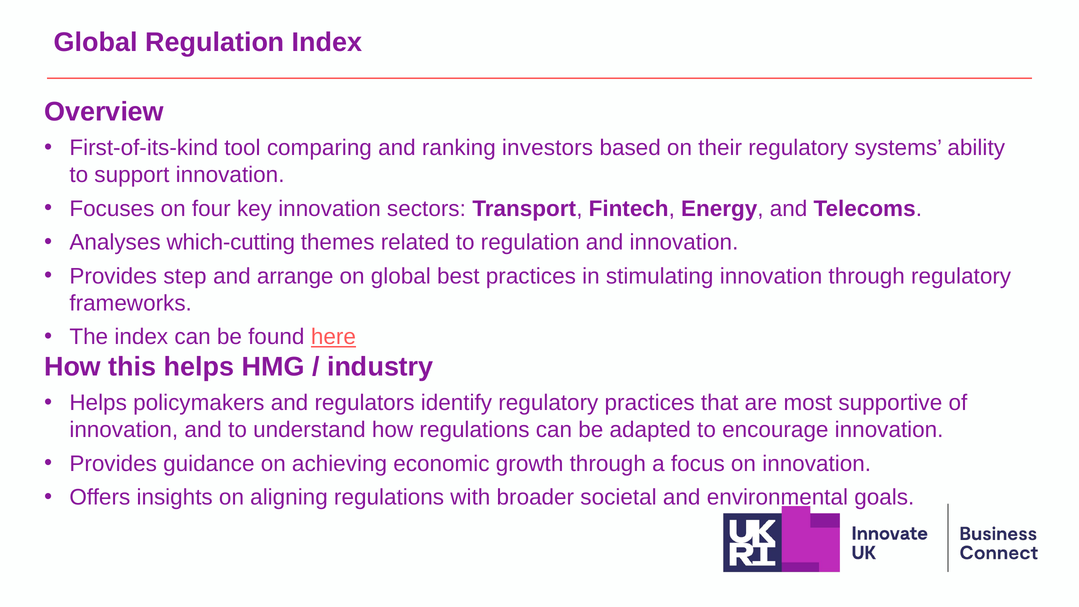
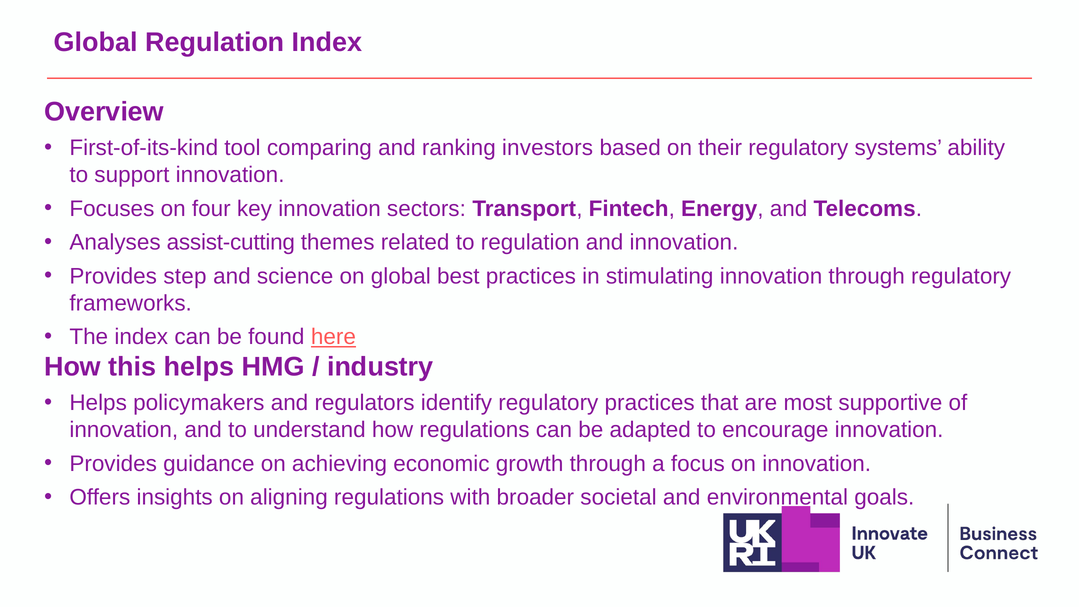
which-cutting: which-cutting -> assist-cutting (231, 242)
arrange: arrange -> science (295, 276)
